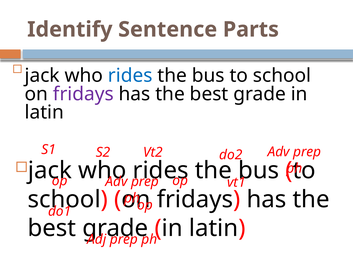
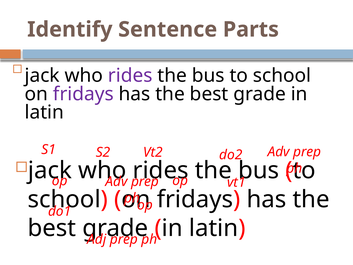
rides colour: blue -> purple (130, 76)
